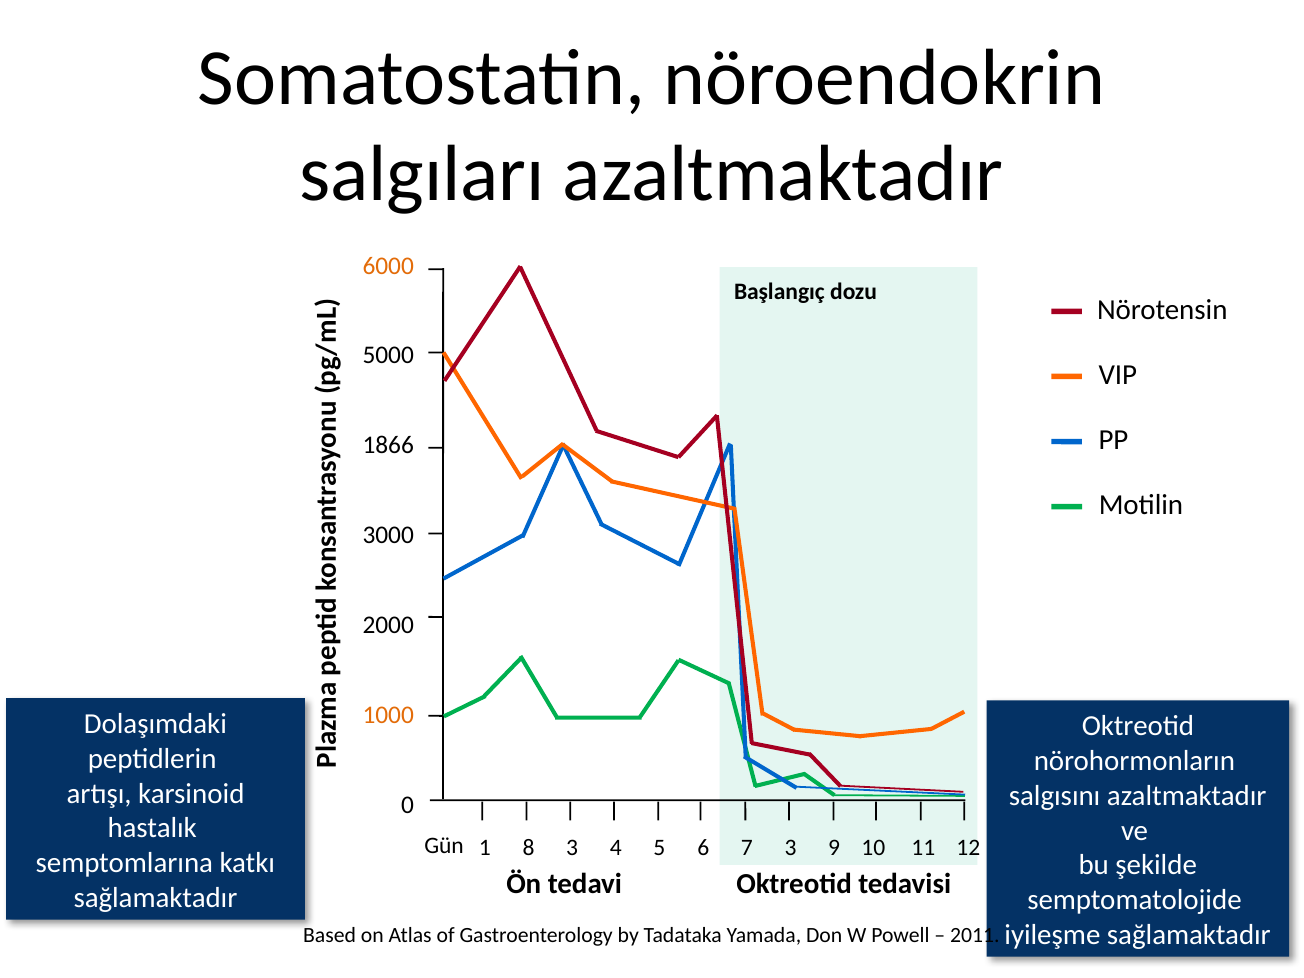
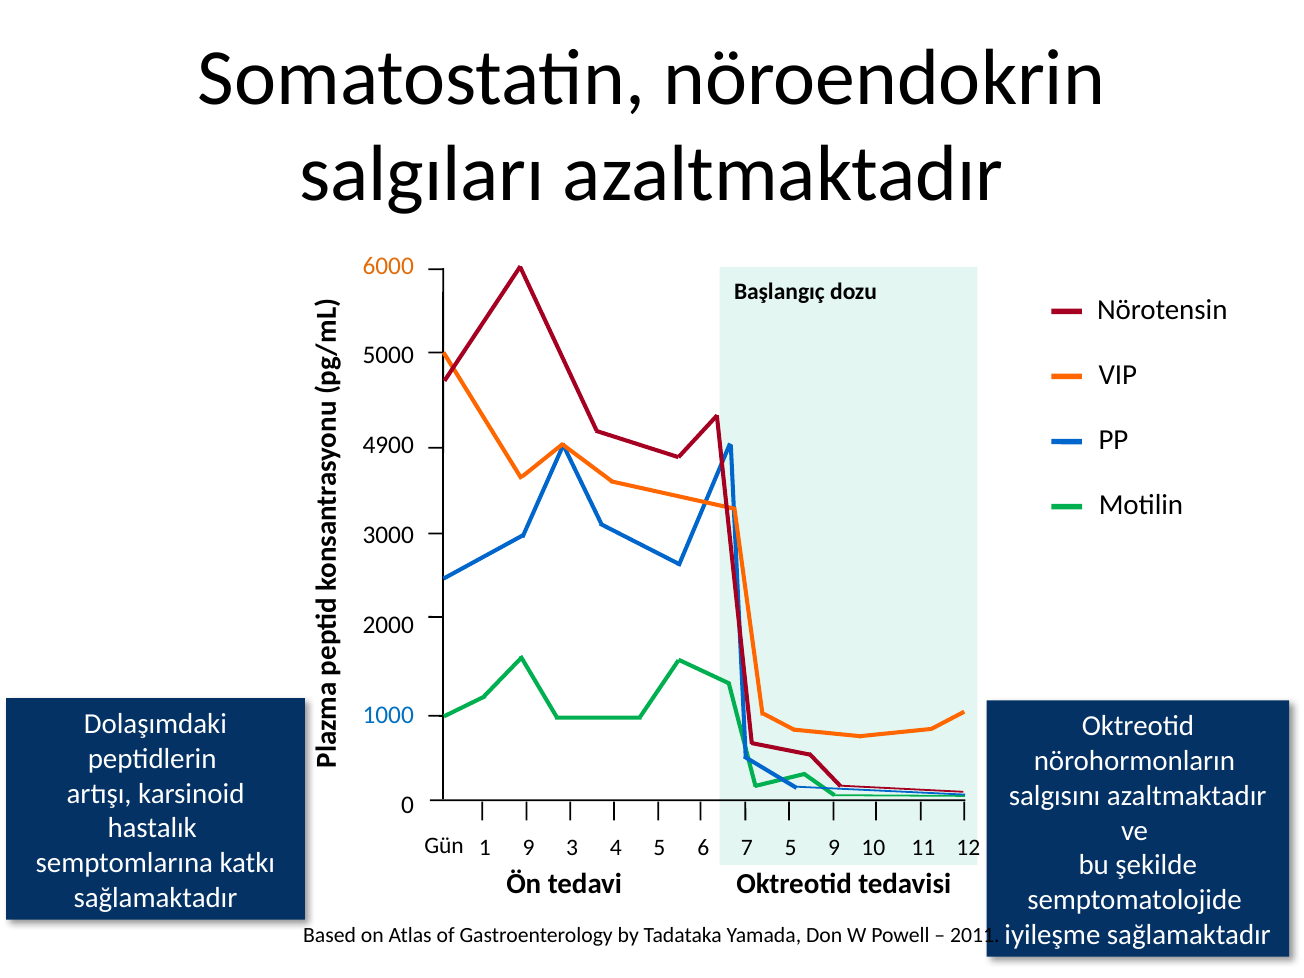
1866: 1866 -> 4900 (388, 445)
1000 colour: orange -> blue (388, 715)
1 8: 8 -> 9 (529, 848)
7 3: 3 -> 5 (791, 848)
